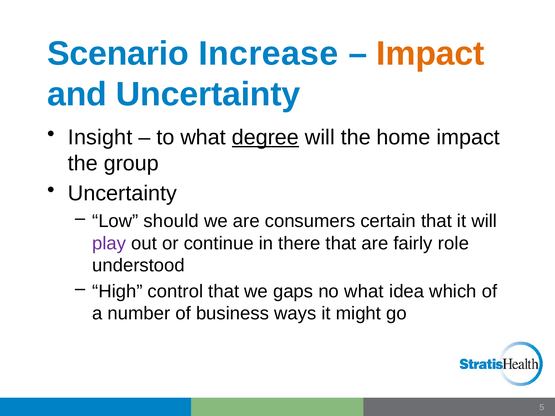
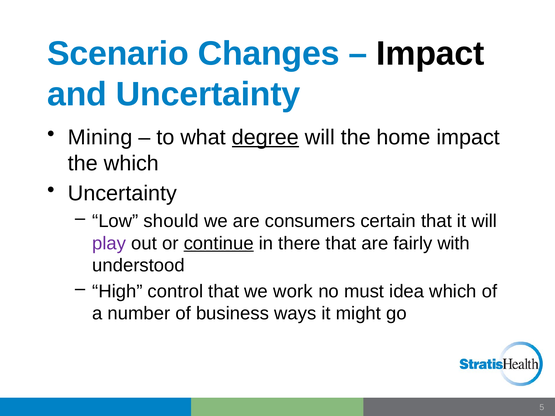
Increase: Increase -> Changes (269, 54)
Impact colour: orange -> black (430, 54)
Insight: Insight -> Mining (100, 137)
the group: group -> which (131, 163)
continue underline: none -> present (219, 243)
role: role -> with (454, 243)
gaps: gaps -> work (293, 291)
no what: what -> must (364, 291)
